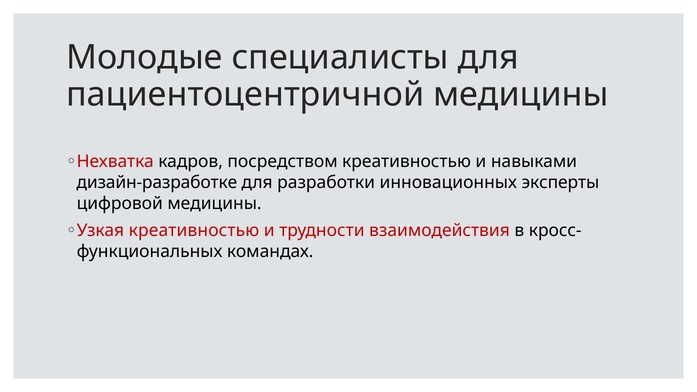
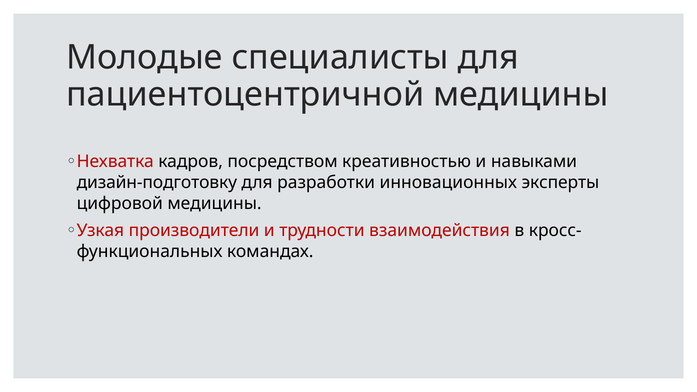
дизайн-разработке: дизайн-разработке -> дизайн-подготовку (157, 182)
Узкая креативностью: креативностью -> производители (194, 231)
